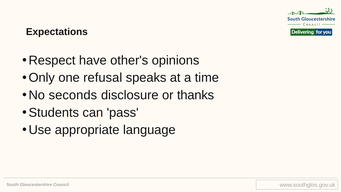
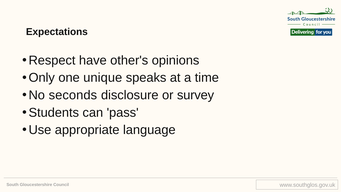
refusal: refusal -> unique (103, 78)
thanks: thanks -> survey (196, 95)
